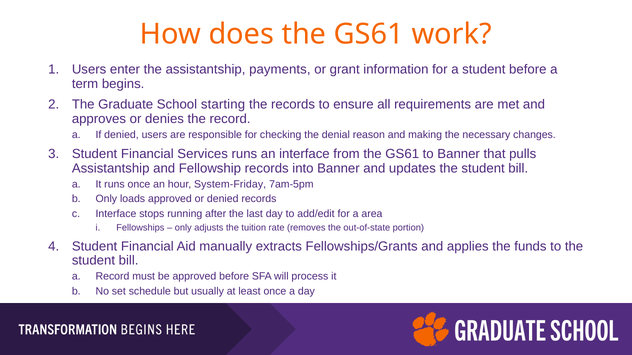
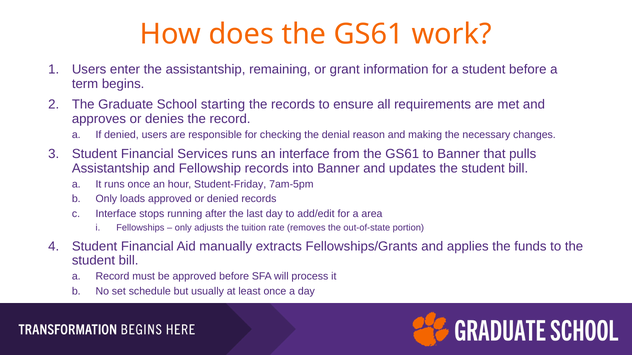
payments: payments -> remaining (280, 70)
System-Friday: System-Friday -> Student-Friday (230, 185)
